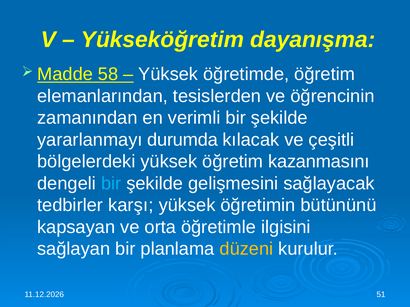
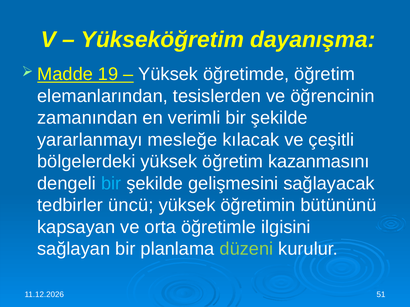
58: 58 -> 19 (108, 74)
durumda: durumda -> mesleğe (182, 140)
karşı: karşı -> üncü (131, 206)
düzeni colour: yellow -> light green (246, 249)
